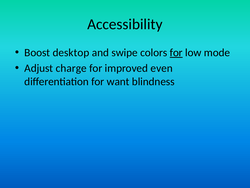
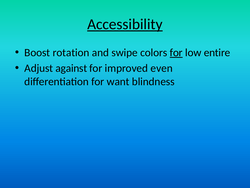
Accessibility underline: none -> present (125, 24)
desktop: desktop -> rotation (71, 52)
mode: mode -> entire (217, 52)
charge: charge -> against (71, 68)
